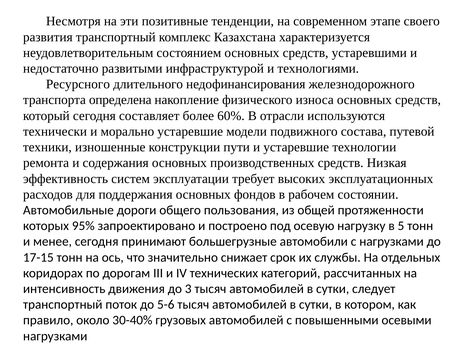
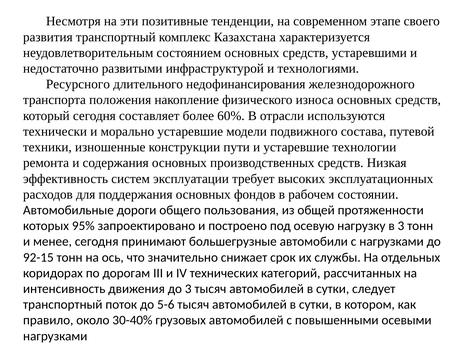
определена: определена -> положения (120, 100)
в 5: 5 -> 3 (401, 226)
17-15: 17-15 -> 92-15 (38, 257)
